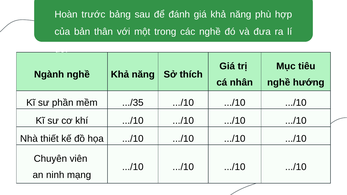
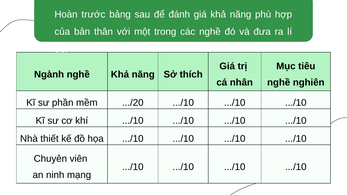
hướng: hướng -> nghiên (309, 82)
.../35: .../35 -> .../20 (133, 103)
